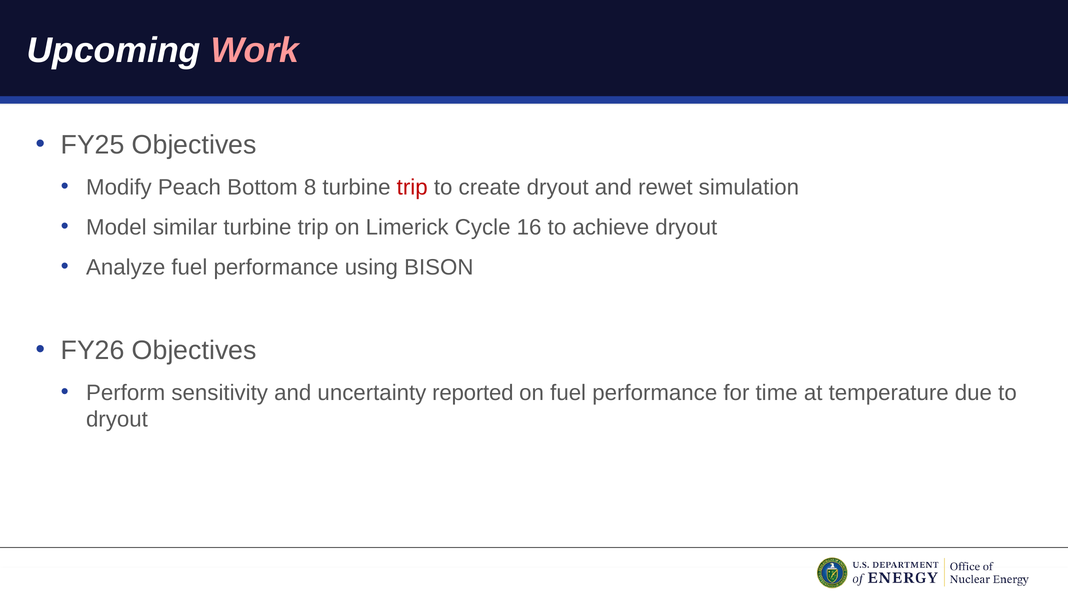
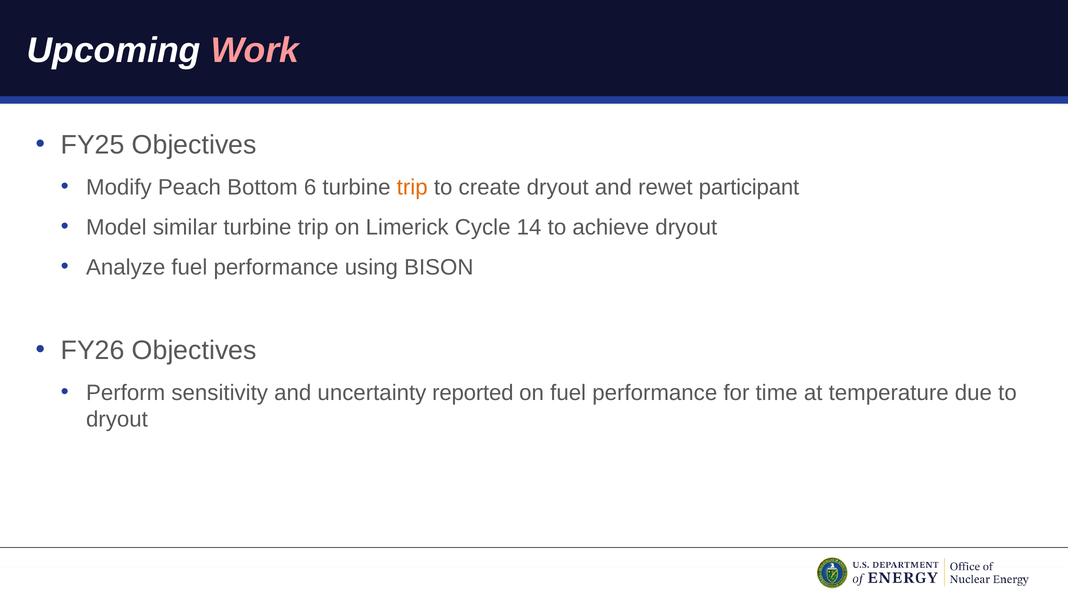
8: 8 -> 6 (310, 187)
trip colour: red -> orange (412, 187)
simulation: simulation -> participant (749, 187)
16: 16 -> 14 (529, 227)
